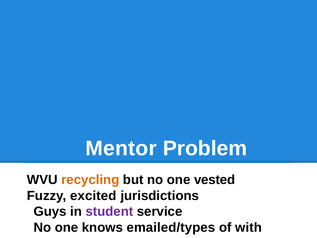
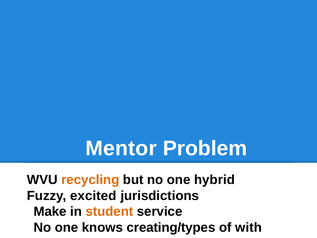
vested: vested -> hybrid (214, 180)
Guys: Guys -> Make (50, 211)
student colour: purple -> orange (109, 211)
emailed/types: emailed/types -> creating/types (171, 227)
